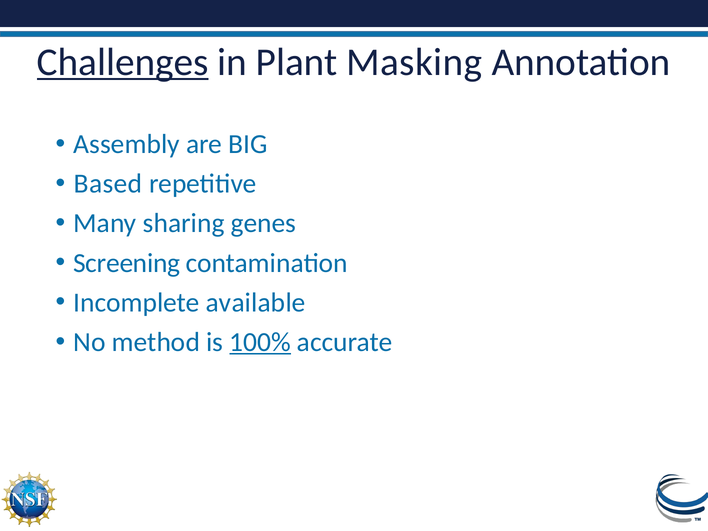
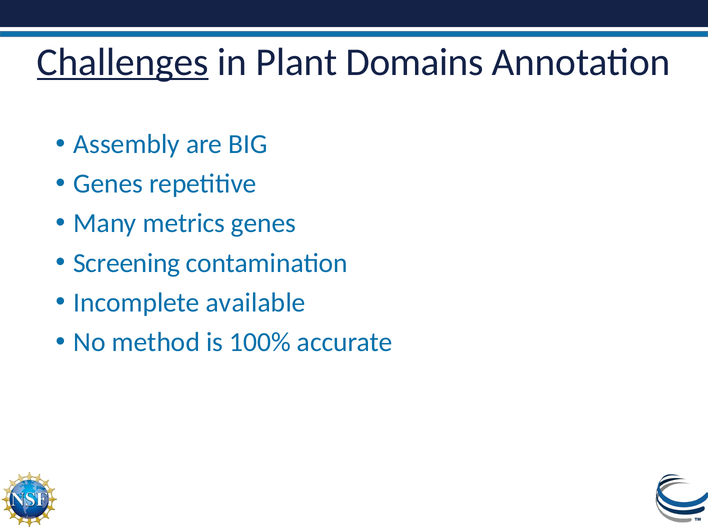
Masking: Masking -> Domains (415, 62)
Based: Based -> Genes (108, 184)
sharing: sharing -> metrics (184, 223)
100% underline: present -> none (260, 342)
